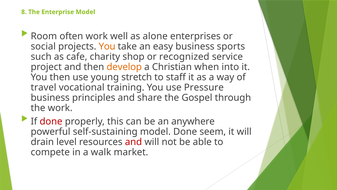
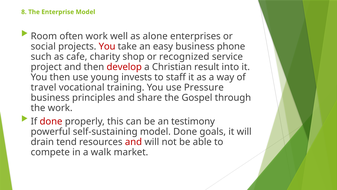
You colour: orange -> red (107, 46)
sports: sports -> phone (231, 46)
develop colour: orange -> red (124, 67)
when: when -> result (207, 67)
stretch: stretch -> invests (137, 77)
anywhere: anywhere -> testimony (193, 121)
seem: seem -> goals (213, 131)
level: level -> tend (67, 142)
